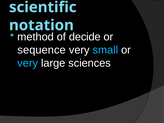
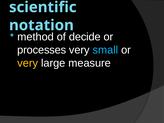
sequence: sequence -> processes (42, 50)
very colour: light blue -> yellow (28, 63)
sciences: sciences -> measure (90, 63)
